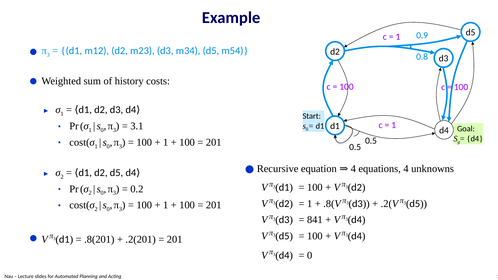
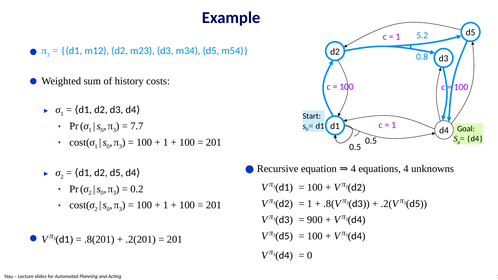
0.9: 0.9 -> 5.2 (422, 36)
3.1: 3.1 -> 7.7 (137, 126)
841: 841 -> 900 (315, 220)
